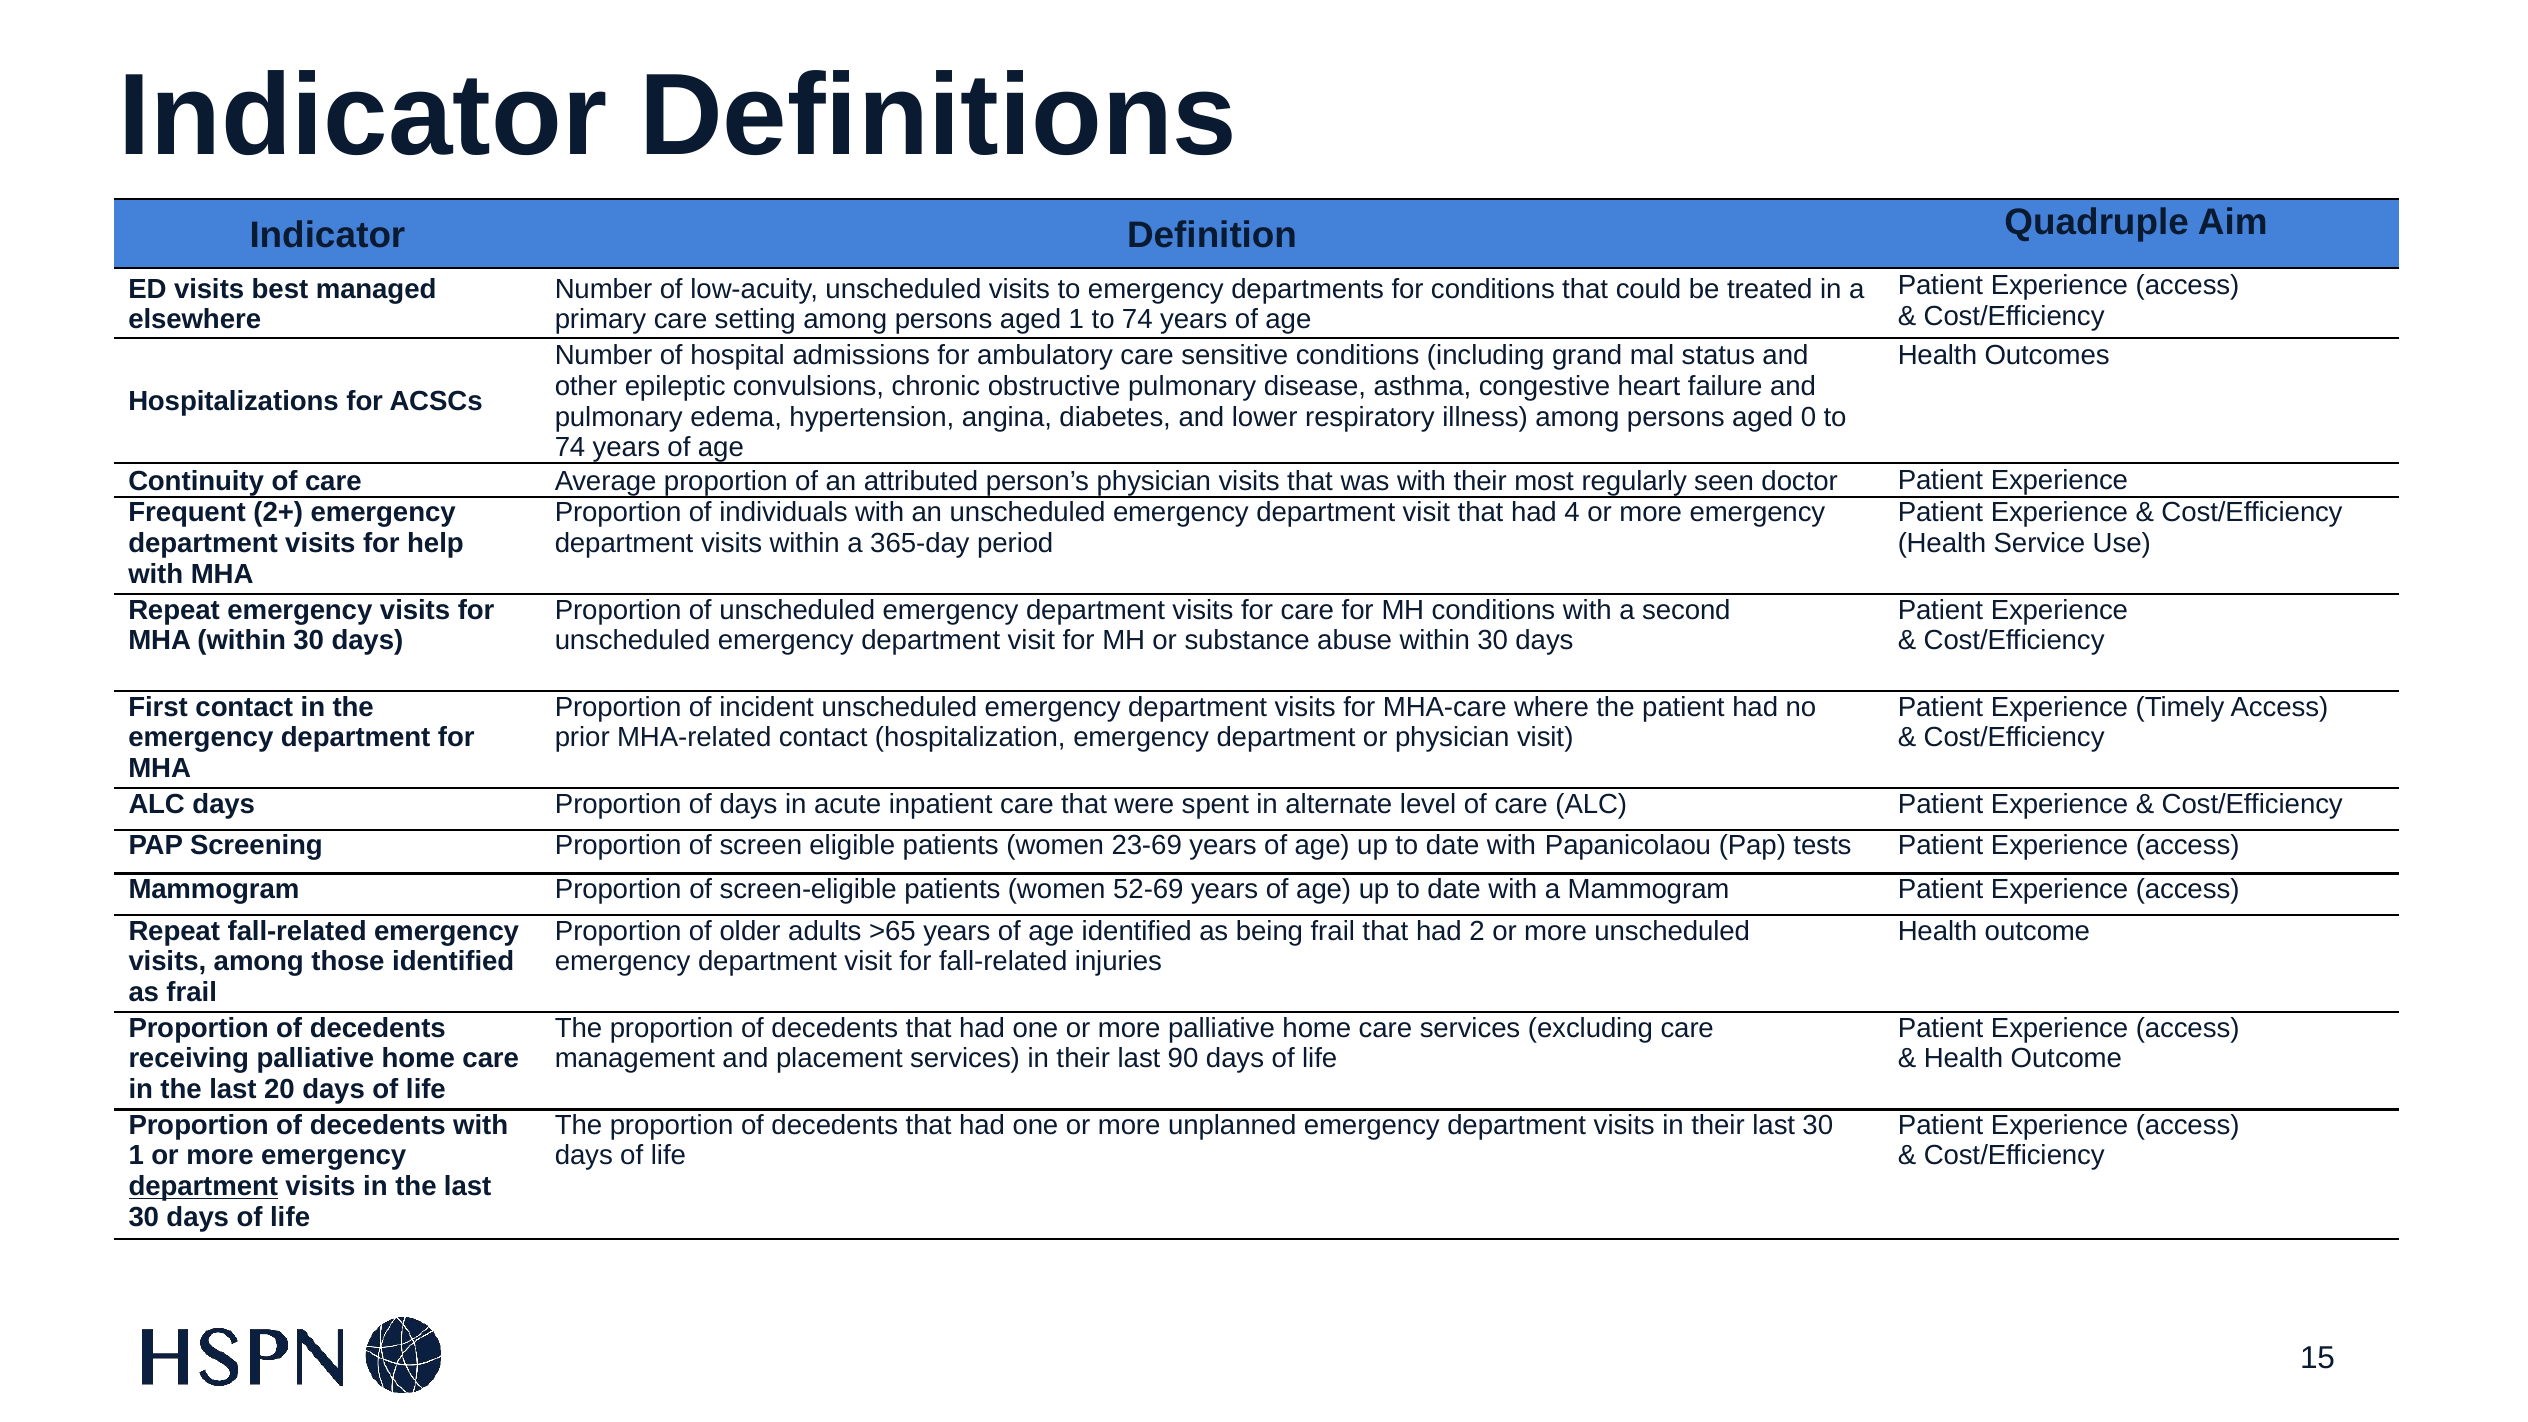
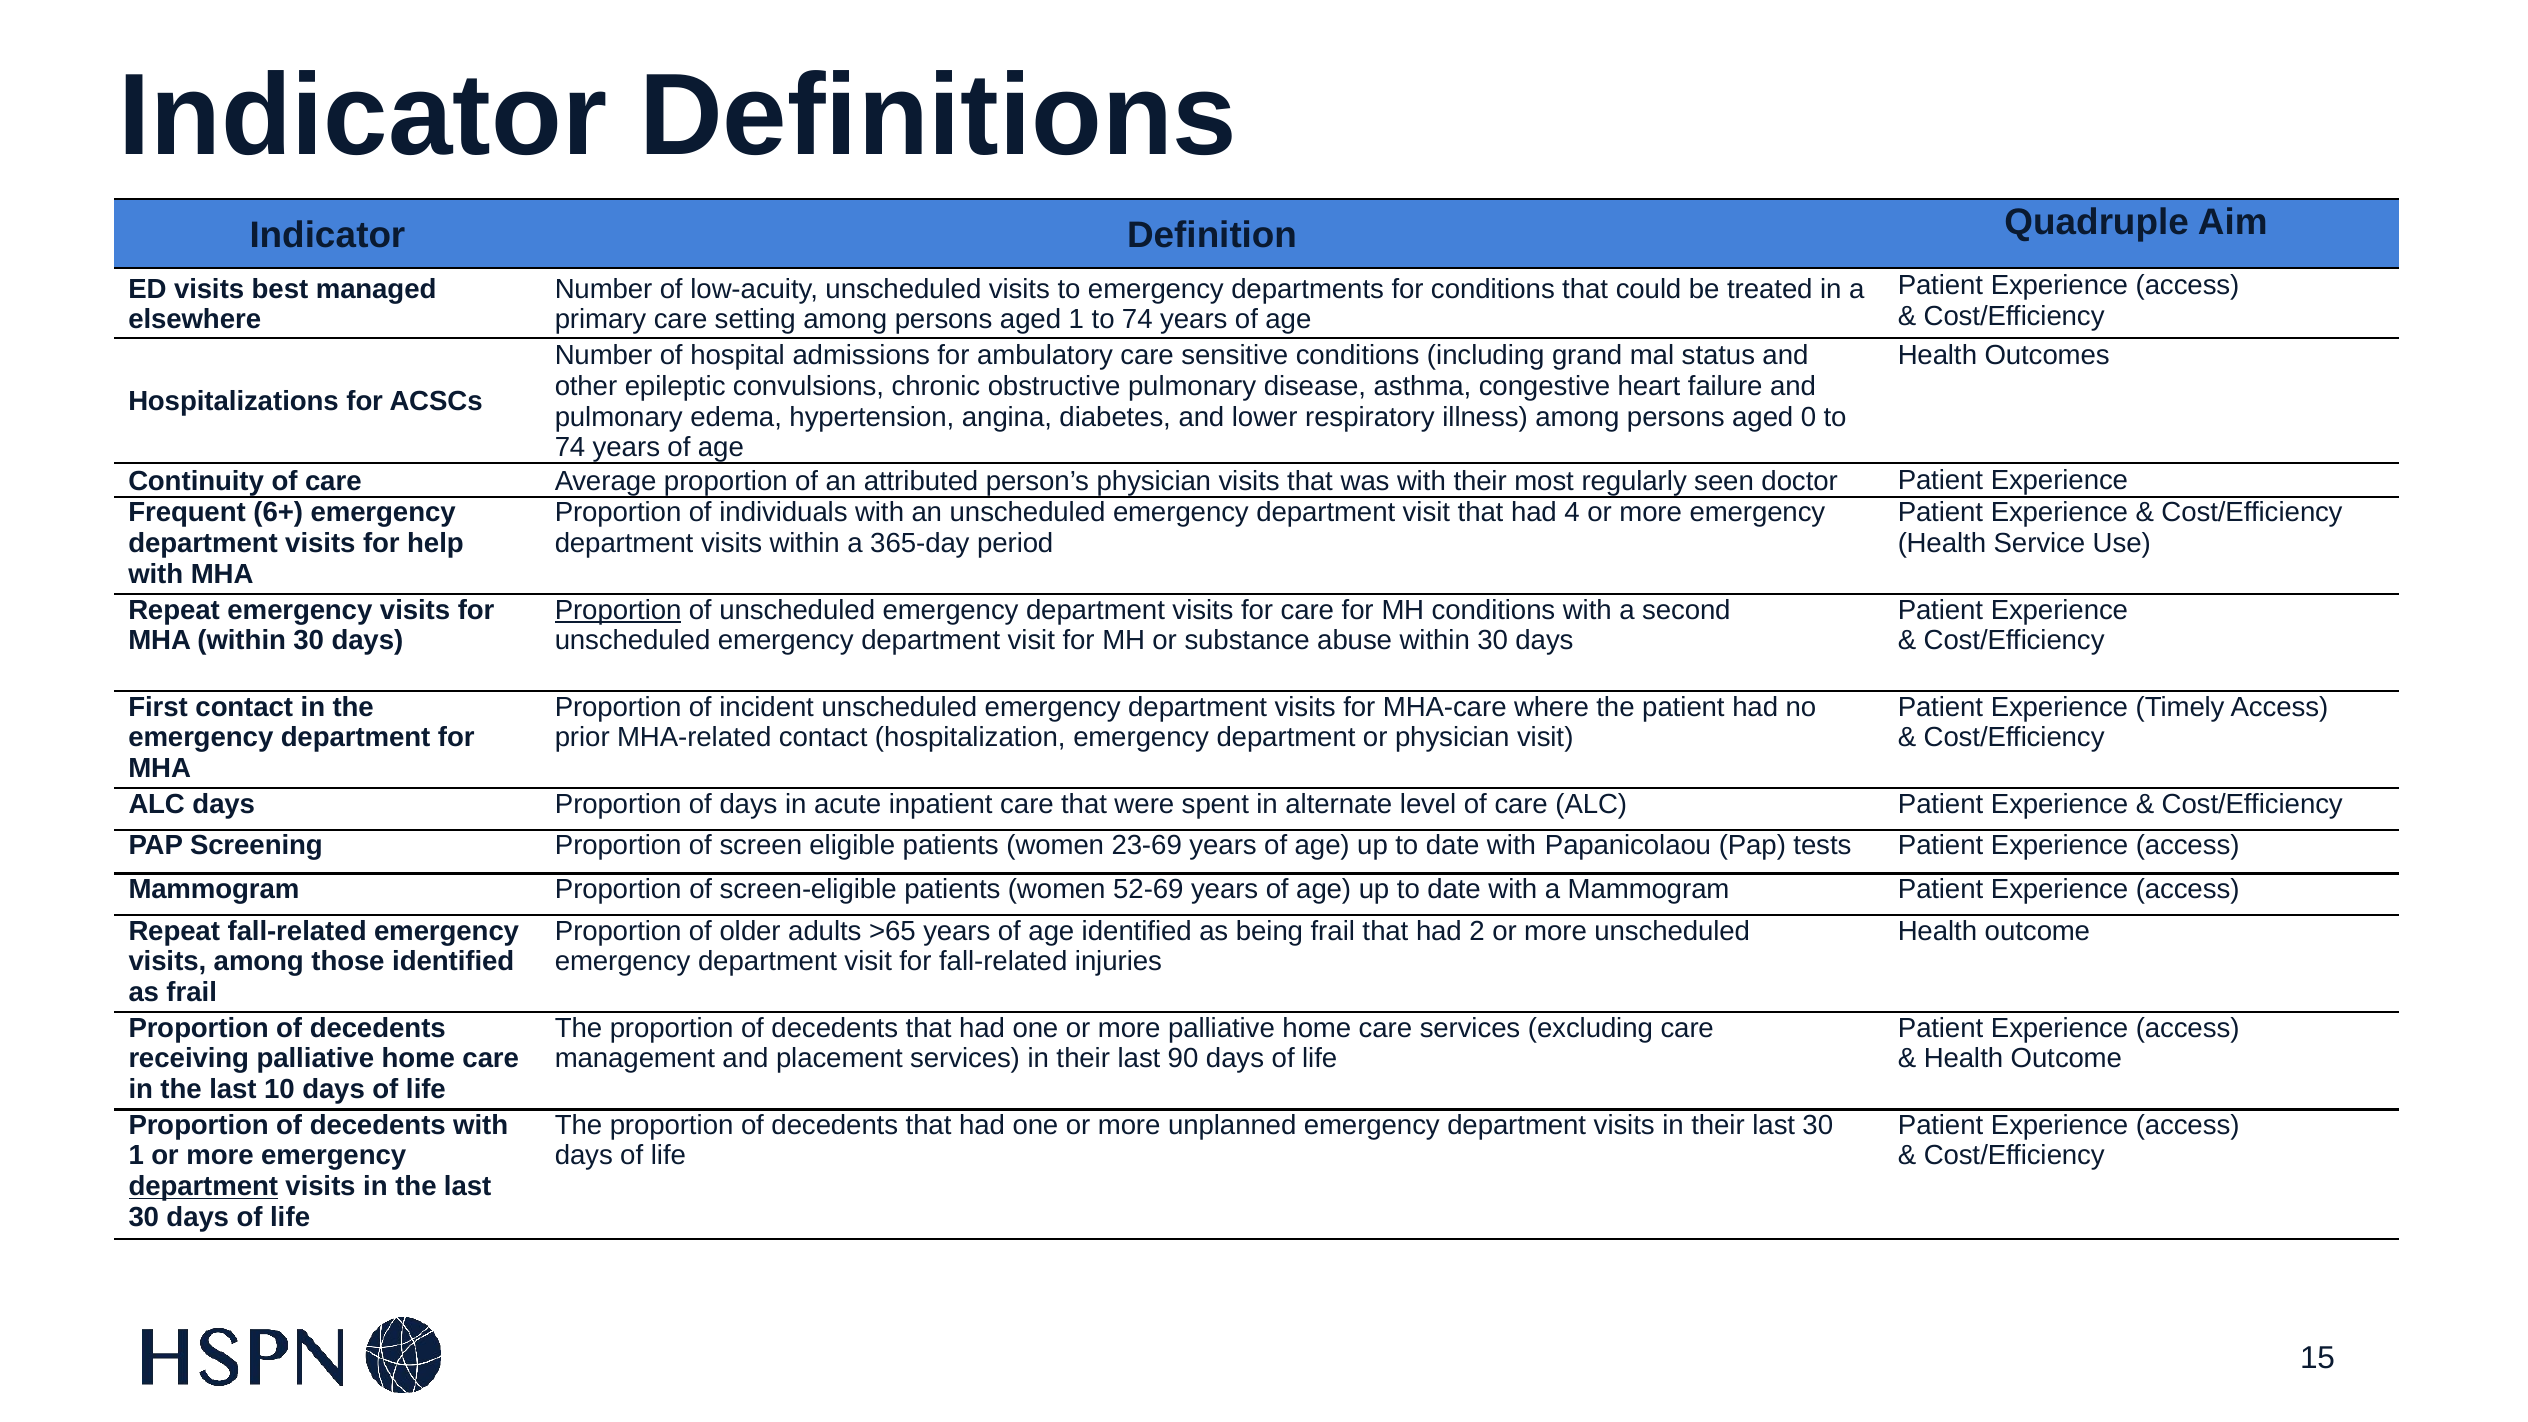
2+: 2+ -> 6+ (278, 513)
Proportion underline: none -> present (618, 610)
20: 20 -> 10 (279, 1089)
